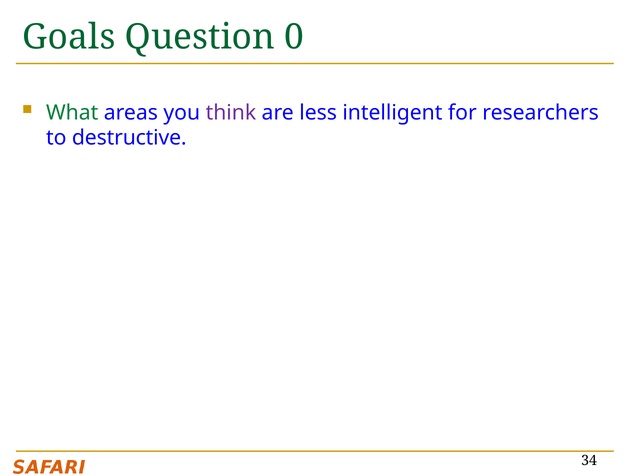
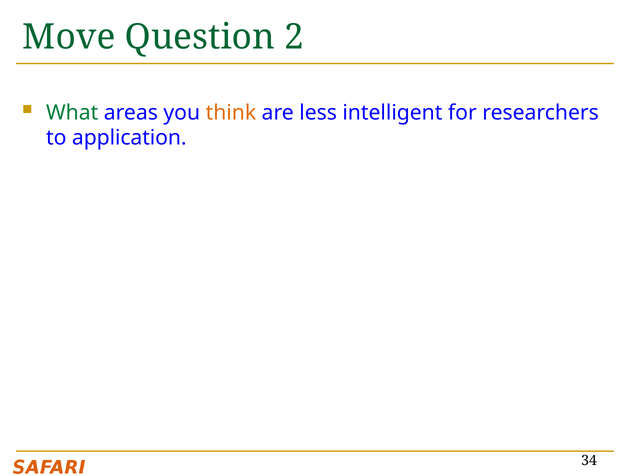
Goals: Goals -> Move (69, 37)
0: 0 -> 2 (294, 37)
think colour: purple -> orange (231, 113)
destructive: destructive -> application (129, 138)
